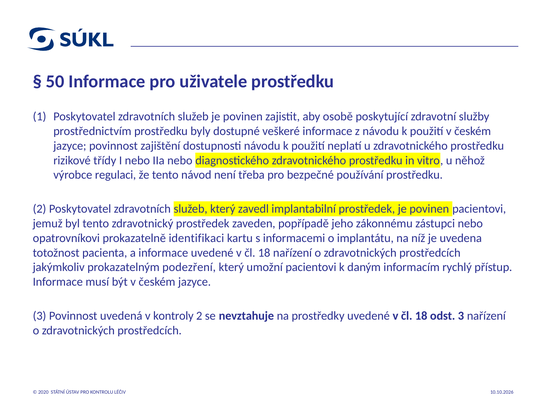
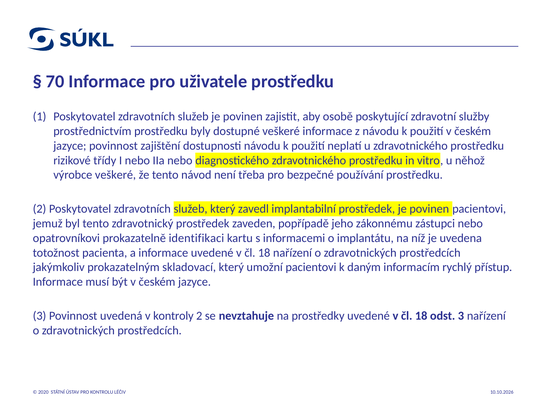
50: 50 -> 70 (55, 81)
výrobce regulaci: regulaci -> veškeré (115, 175)
podezření: podezření -> skladovací (189, 267)
